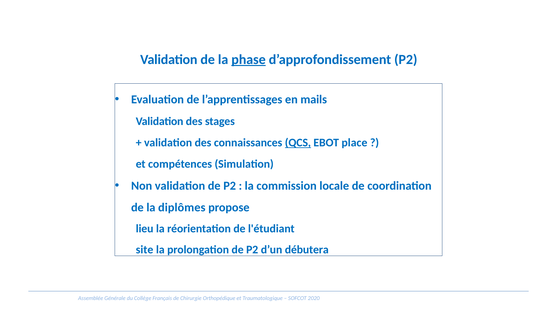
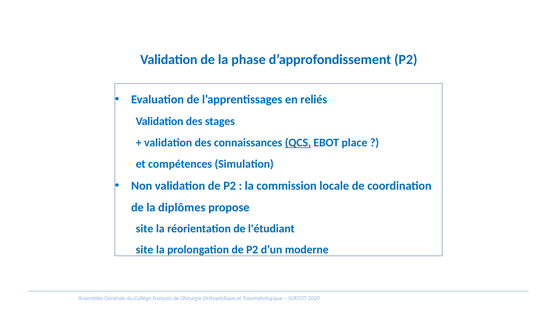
phase underline: present -> none (249, 60)
mails: mails -> reliés (314, 100)
lieu: lieu -> site (145, 229)
débutera: débutera -> moderne (307, 250)
